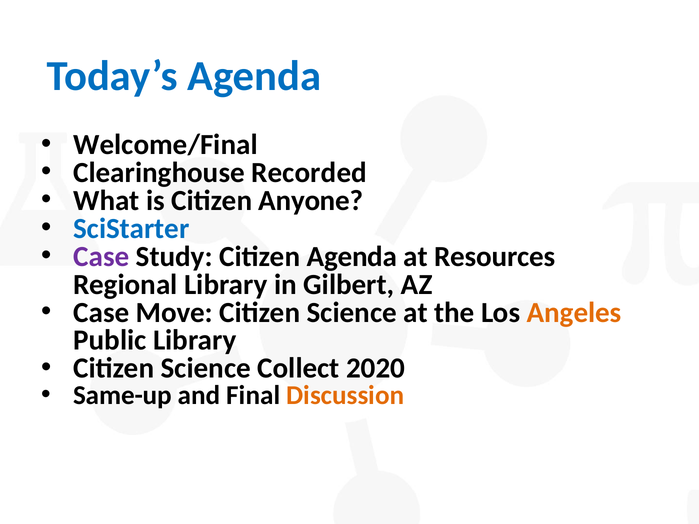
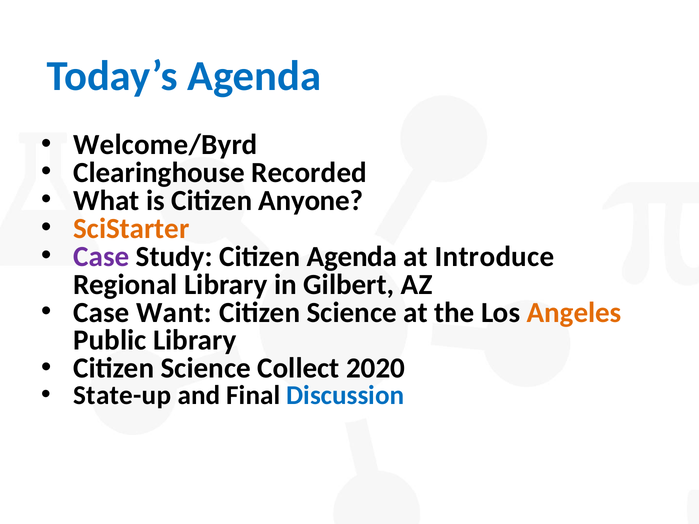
Welcome/Final: Welcome/Final -> Welcome/Byrd (165, 145)
SciStarter colour: blue -> orange (131, 229)
Resources: Resources -> Introduce (495, 257)
Move: Move -> Want (174, 313)
Same-up: Same-up -> State-up (122, 396)
Discussion colour: orange -> blue (345, 396)
